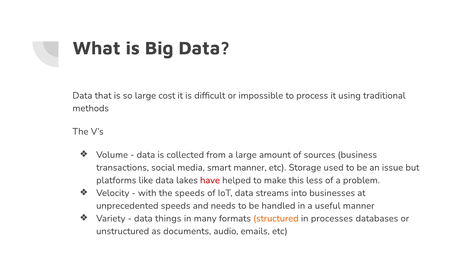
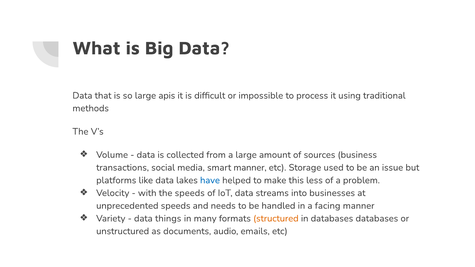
cost: cost -> apis (167, 96)
have colour: red -> blue (210, 180)
useful: useful -> facing (328, 206)
in processes: processes -> databases (332, 219)
